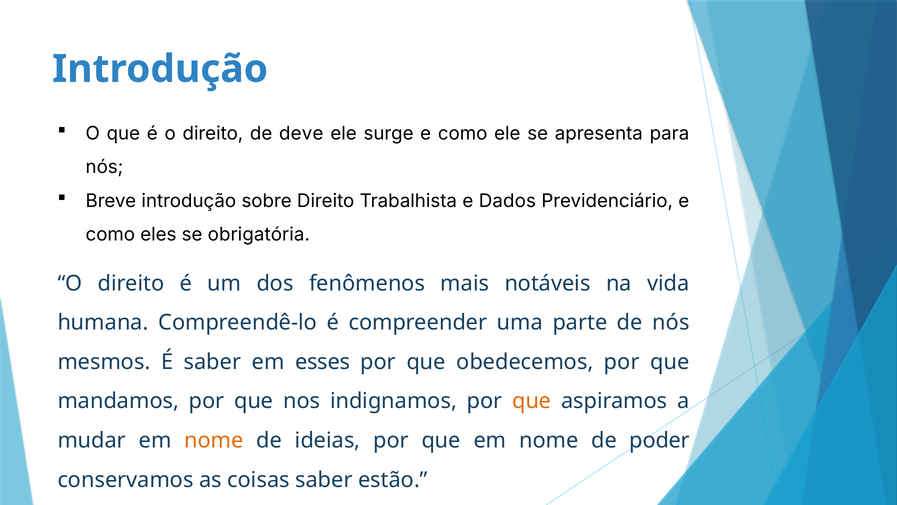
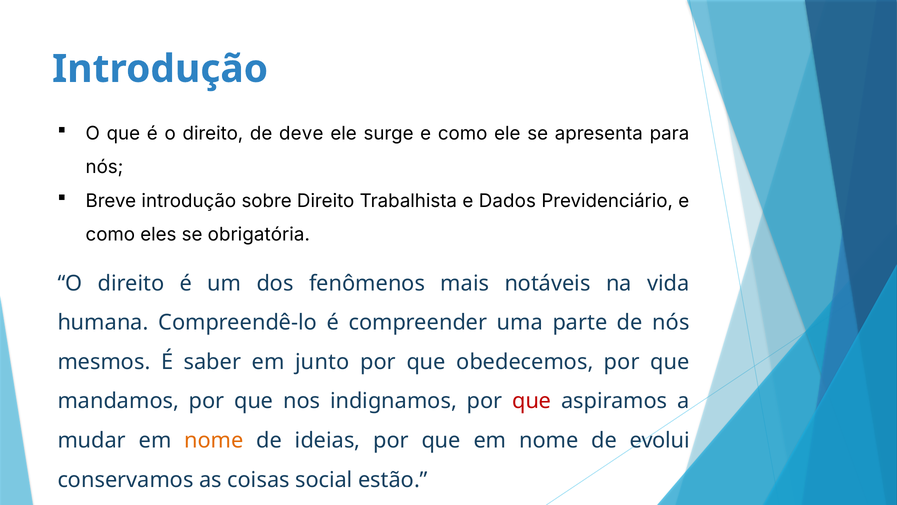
esses: esses -> junto (322, 362)
que colour: orange -> red (532, 401)
poder: poder -> evolui (660, 440)
coisas saber: saber -> social (324, 479)
